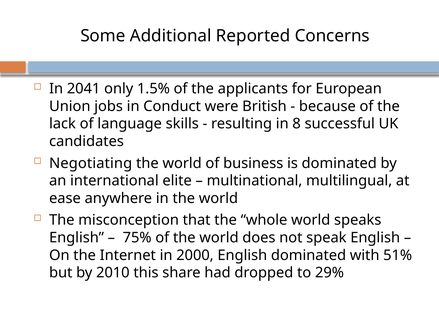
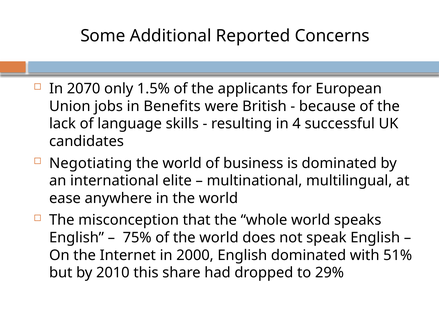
2041: 2041 -> 2070 (84, 89)
Conduct: Conduct -> Benefits (172, 106)
8: 8 -> 4 (297, 124)
